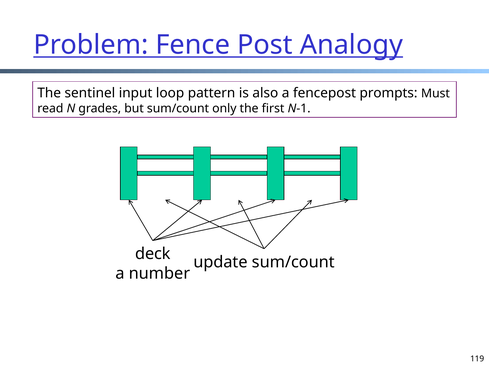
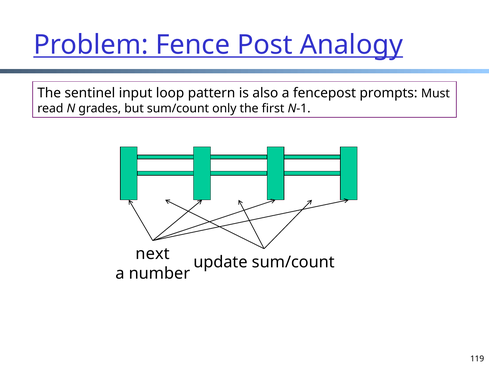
deck: deck -> next (153, 254)
